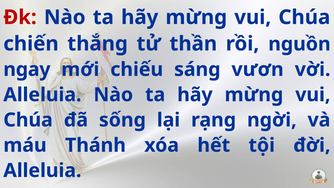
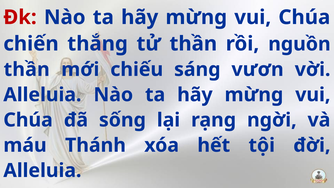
ngay: ngay -> thần (27, 69)
